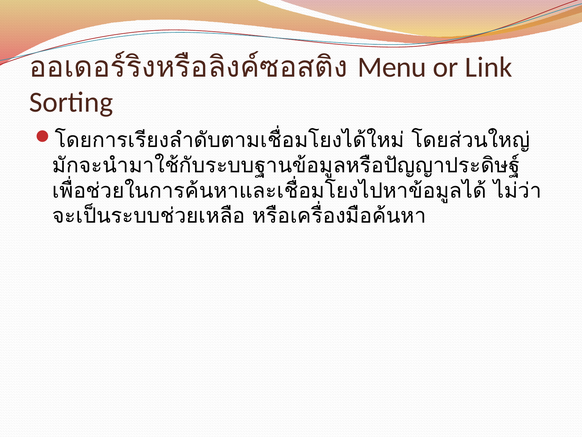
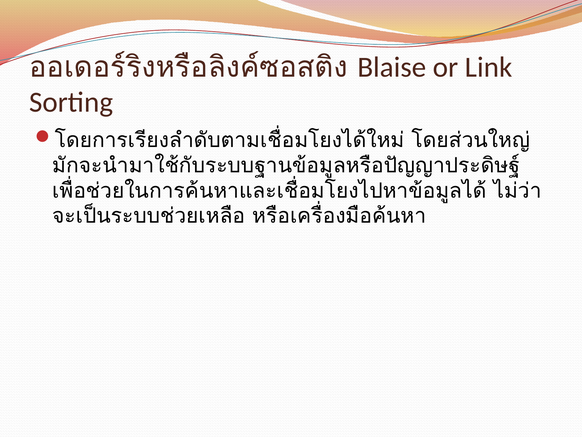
Menu: Menu -> Blaise (392, 67)
